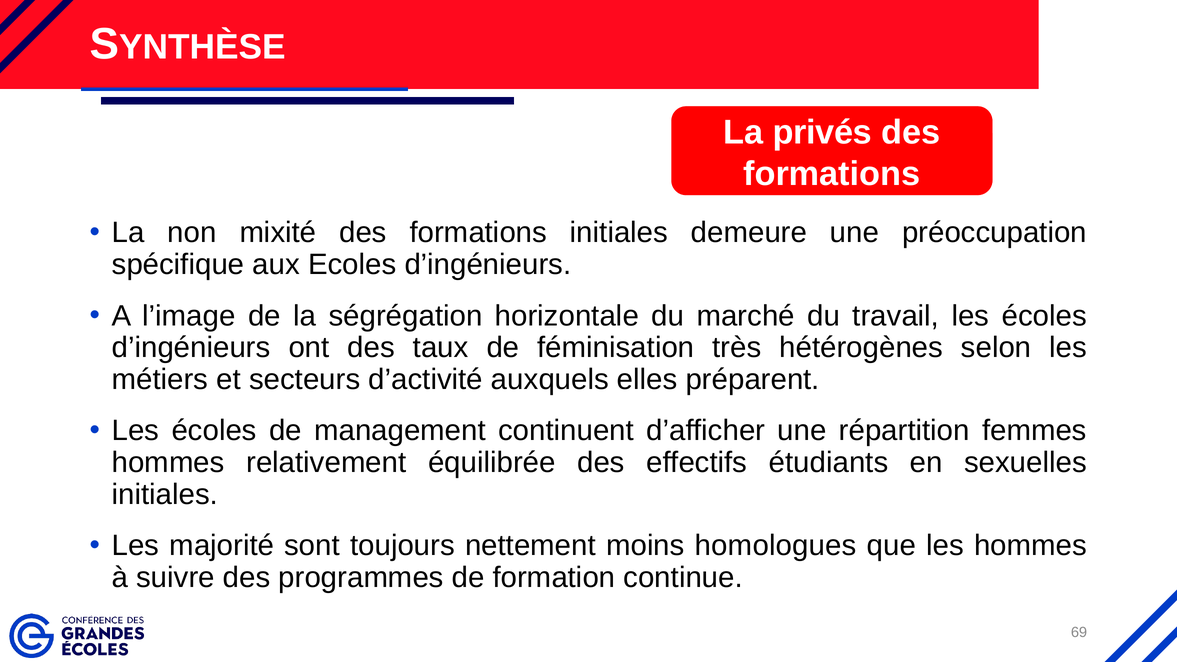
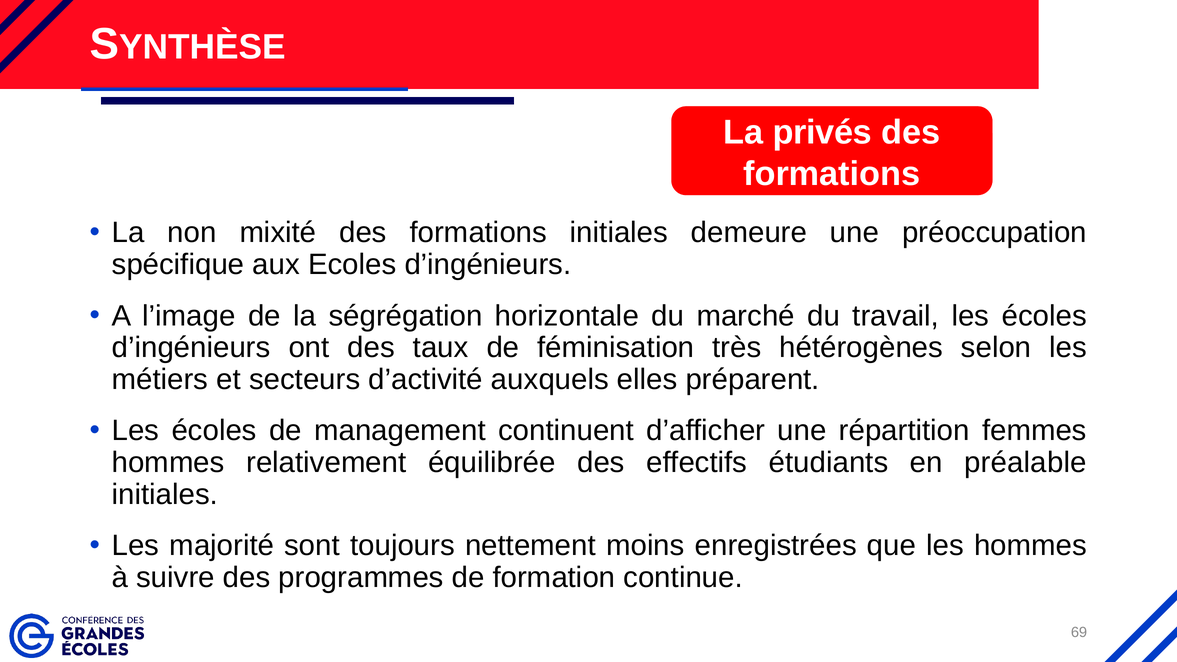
sexuelles: sexuelles -> préalable (1025, 463)
homologues: homologues -> enregistrées (776, 546)
